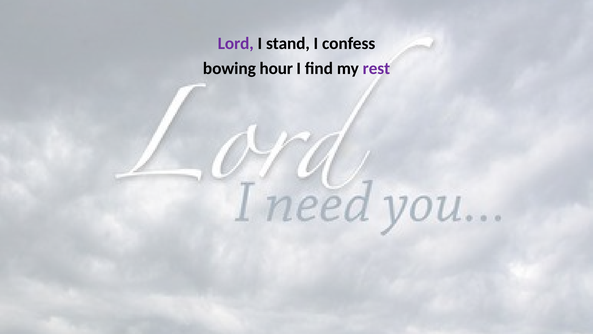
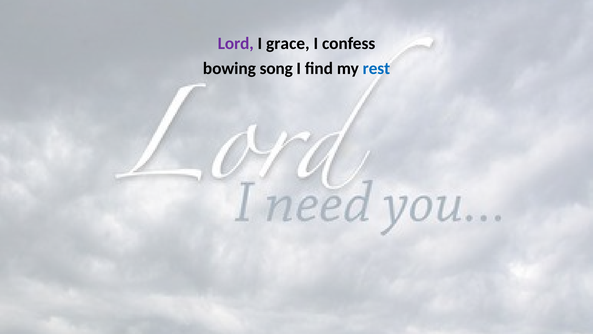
stand: stand -> grace (288, 43)
hour: hour -> song (276, 68)
rest colour: purple -> blue (376, 68)
